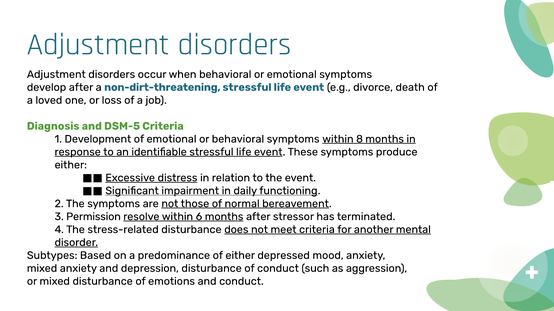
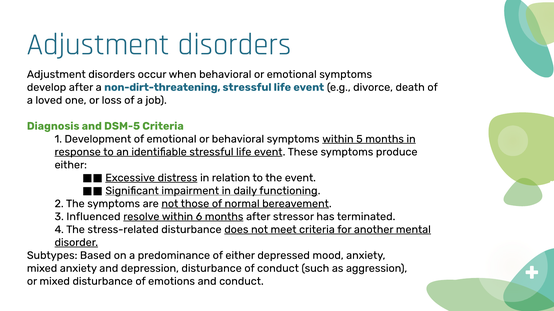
8: 8 -> 5 (359, 139)
Permission: Permission -> Influenced (93, 217)
